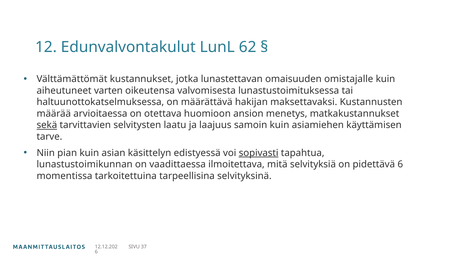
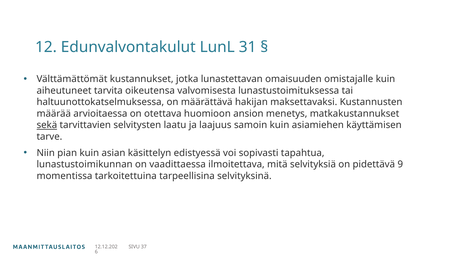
62: 62 -> 31 (248, 47)
varten: varten -> tarvita (108, 91)
sopivasti underline: present -> none (259, 153)
pidettävä 6: 6 -> 9 (400, 165)
